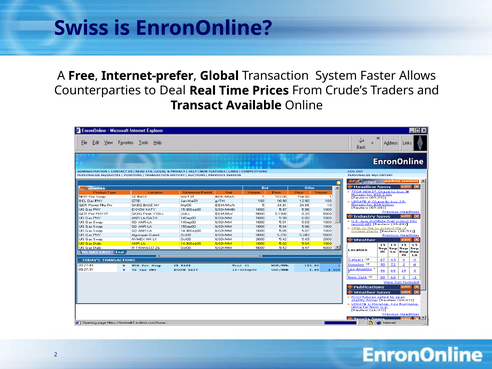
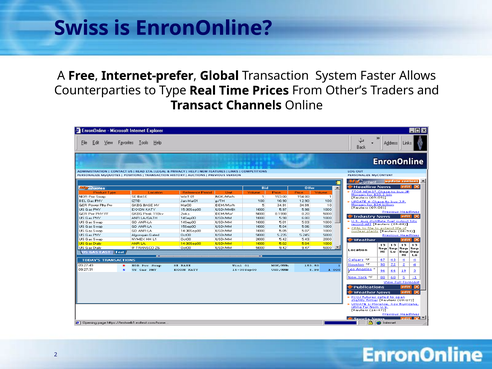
Deal: Deal -> Type (173, 91)
Crude’s: Crude’s -> Other’s (346, 91)
Available: Available -> Channels (254, 105)
